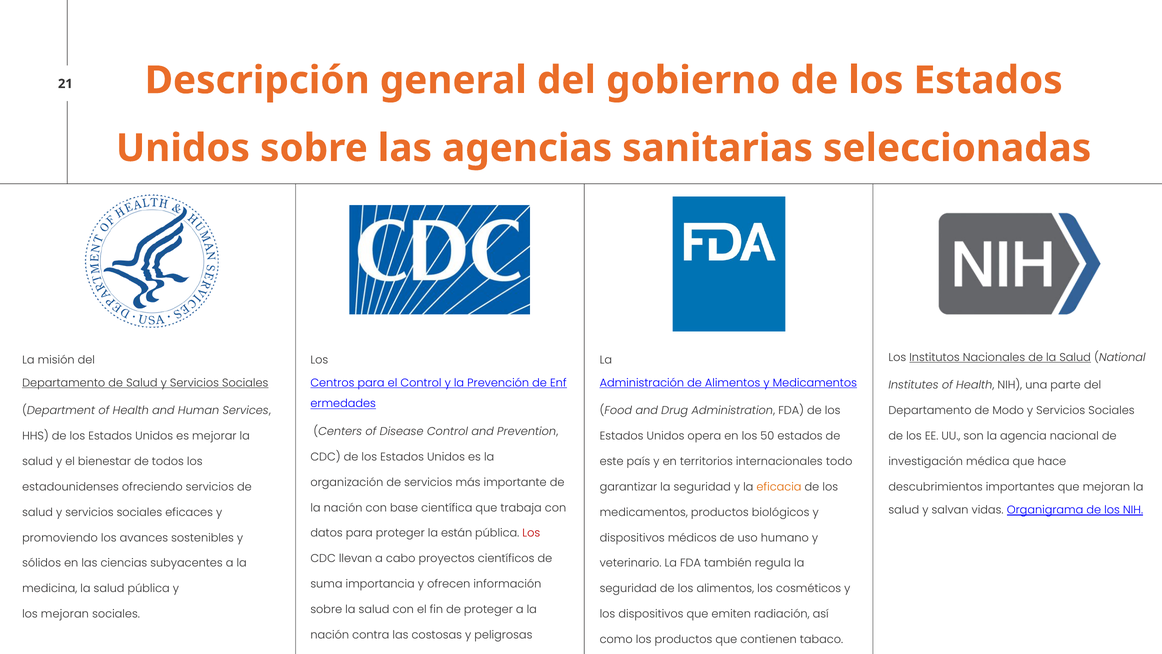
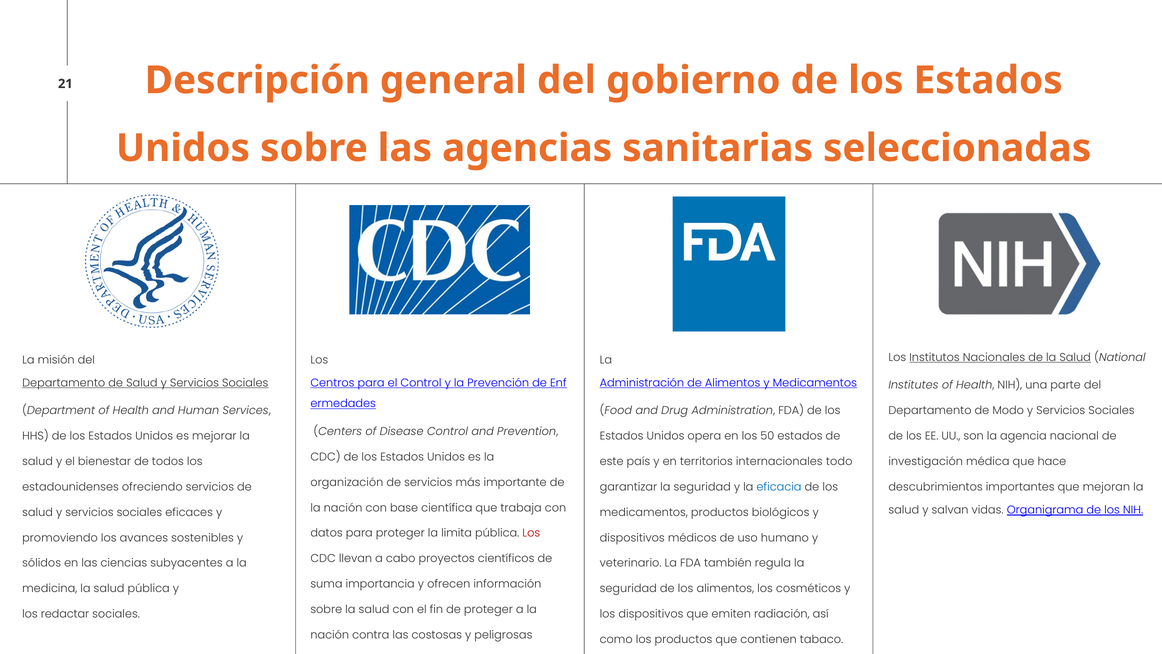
eficacia colour: orange -> blue (779, 487)
están: están -> limita (457, 533)
los mejoran: mejoran -> redactar (65, 614)
